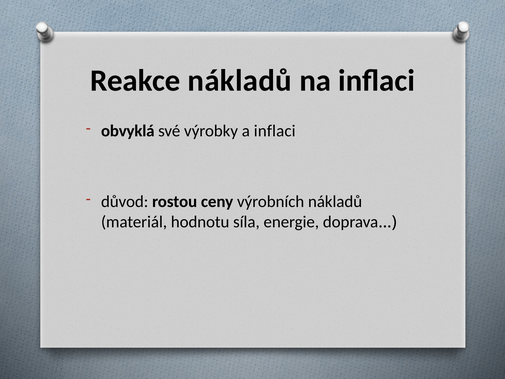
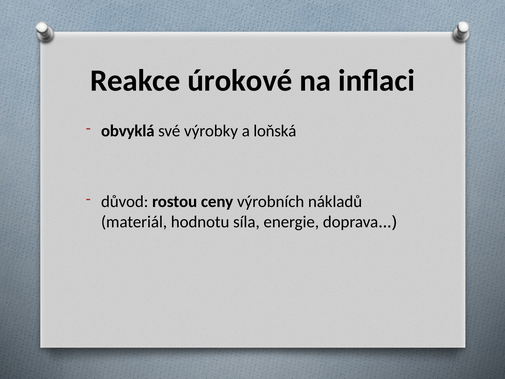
Reakce nákladů: nákladů -> úrokové (240, 81)
a inflaci: inflaci -> loňská (275, 131)
